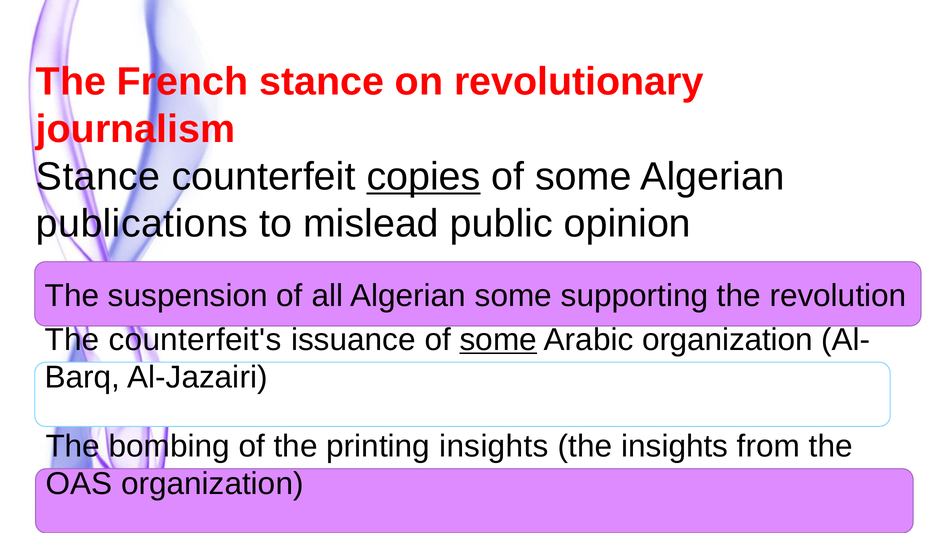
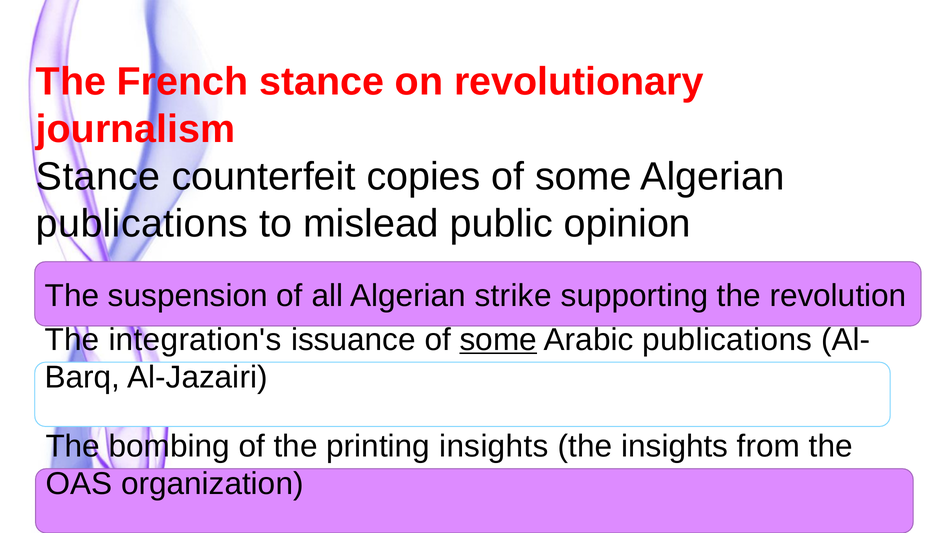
copies underline: present -> none (424, 176)
Algerian some: some -> strike (513, 296)
counterfeit's: counterfeit's -> integration's (195, 339)
Arabic organization: organization -> publications (727, 339)
